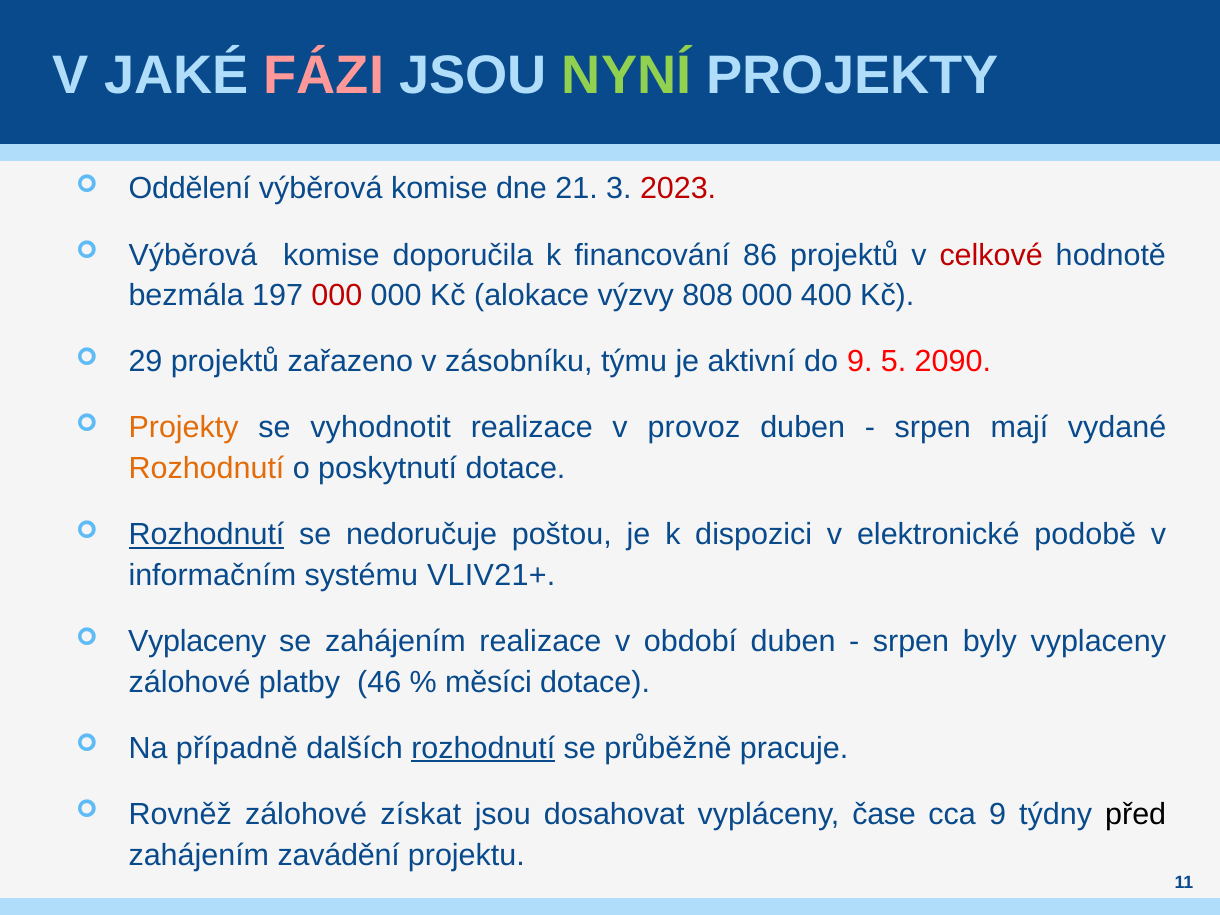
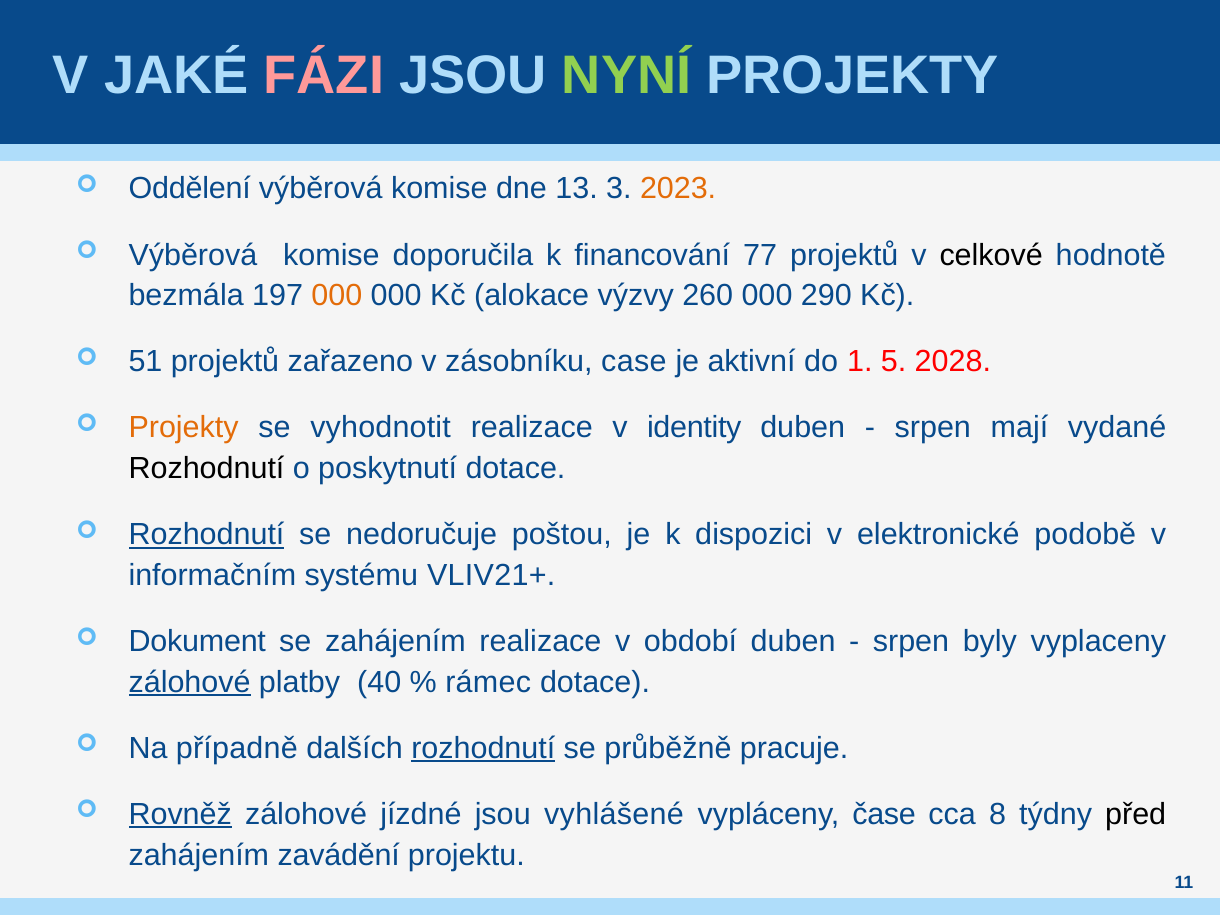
21: 21 -> 13 (577, 189)
2023 colour: red -> orange (678, 189)
86: 86 -> 77 (760, 255)
celkové colour: red -> black (991, 255)
000 colour: red -> orange (337, 296)
808: 808 -> 260 (708, 296)
400: 400 -> 290 (826, 296)
29: 29 -> 51 (146, 362)
týmu: týmu -> case (634, 362)
do 9: 9 -> 1 (860, 362)
2090: 2090 -> 2028 (953, 362)
provoz: provoz -> identity (694, 428)
Rozhodnutí colour: orange -> black (206, 469)
Vyplaceny: Vyplaceny -> Dokument (197, 641)
zálohové underline: none -> present (190, 682)
46: 46 -> 40 (379, 682)
měsíci: měsíci -> rámec (488, 682)
Rovněž underline: none -> present (180, 814)
získat: získat -> jízdné (421, 814)
dosahovat: dosahovat -> vyhlášené (614, 814)
cca 9: 9 -> 8 (998, 814)
